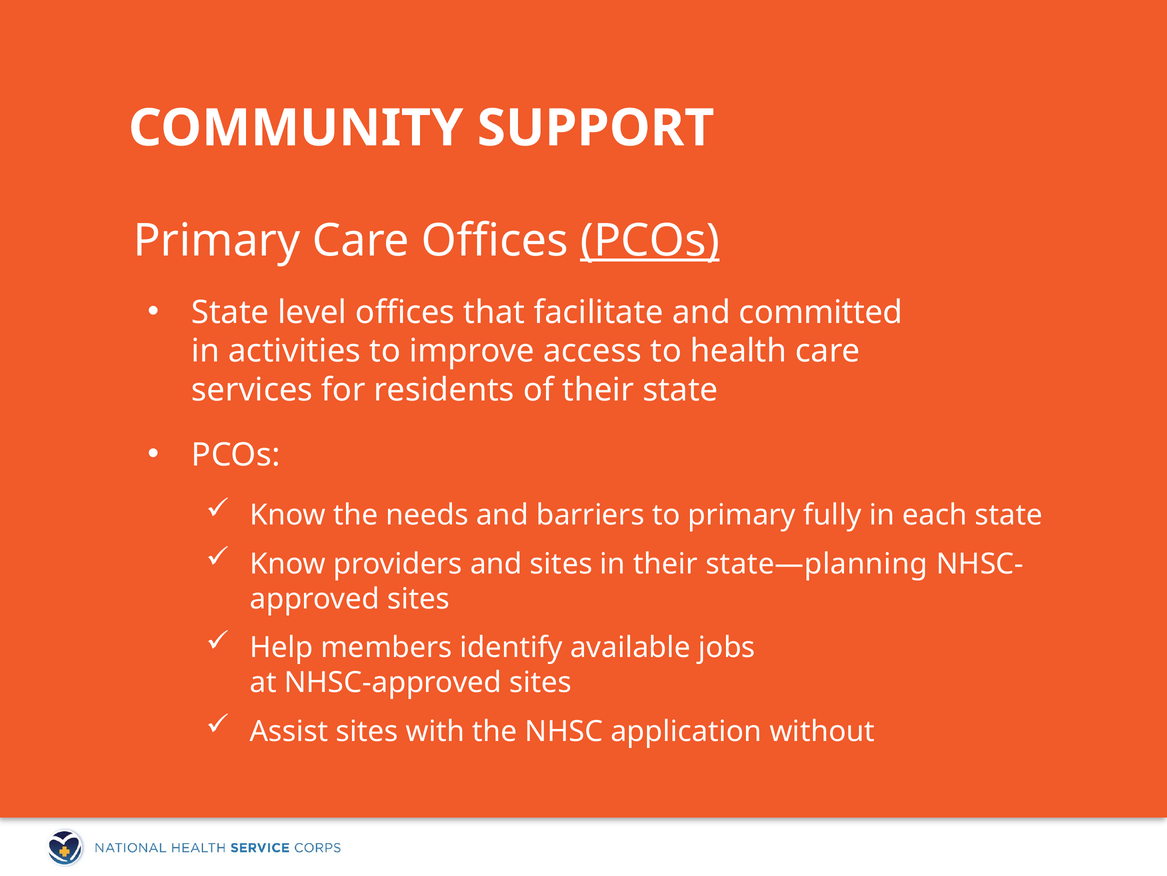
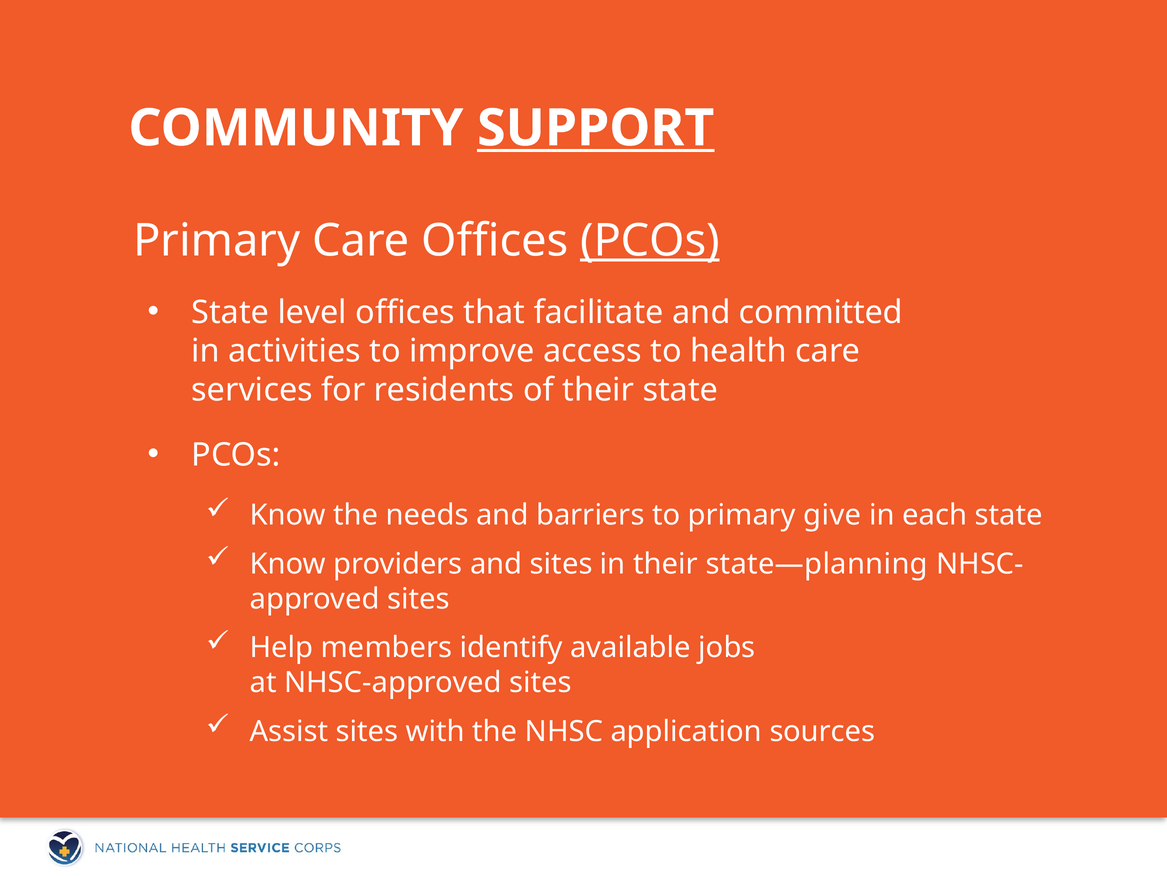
SUPPORT underline: none -> present (596, 128)
fully: fully -> give (832, 515)
without: without -> sources (822, 731)
